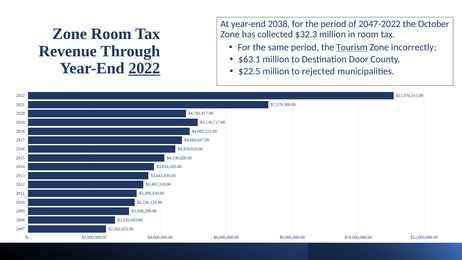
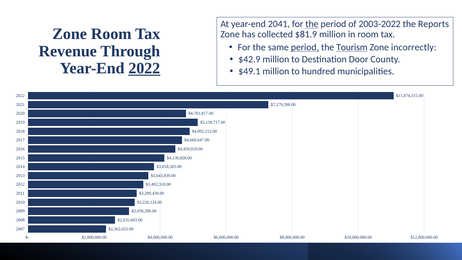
2038: 2038 -> 2041 (279, 24)
the underline: none -> present (312, 24)
2047-2022: 2047-2022 -> 2003-2022 (380, 24)
October: October -> Reports (434, 24)
$32.3: $32.3 -> $81.9 (306, 34)
period underline: none -> present (305, 47)
$63.1: $63.1 -> $42.9 (249, 59)
$22.5: $22.5 -> $49.1 (249, 71)
rejected: rejected -> hundred (319, 71)
